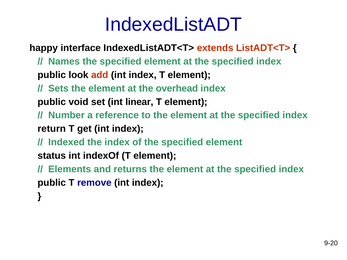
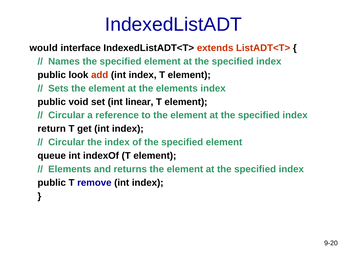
happy: happy -> would (44, 48)
the overhead: overhead -> elements (177, 88)
Number: Number -> Circular (66, 115)
Indexed: Indexed -> Circular (66, 142)
status: status -> queue (52, 156)
